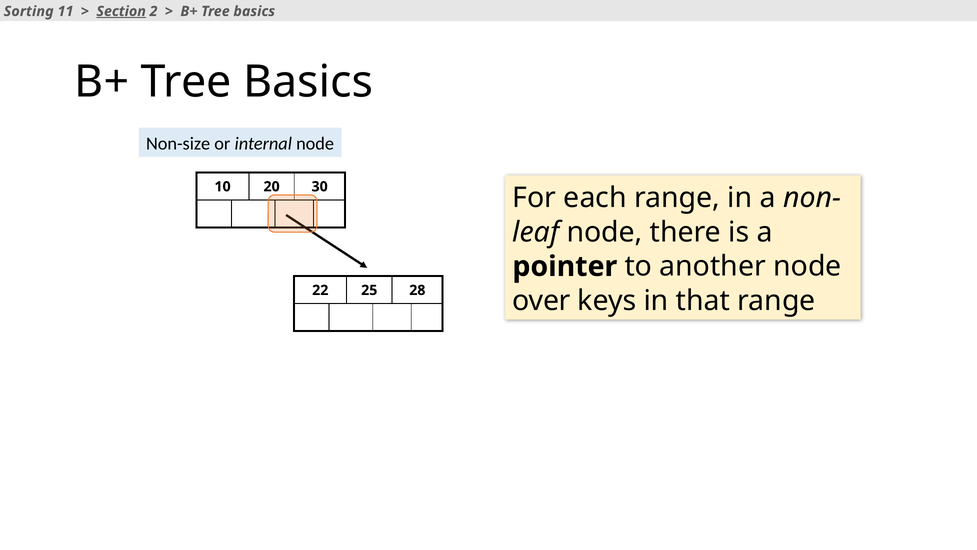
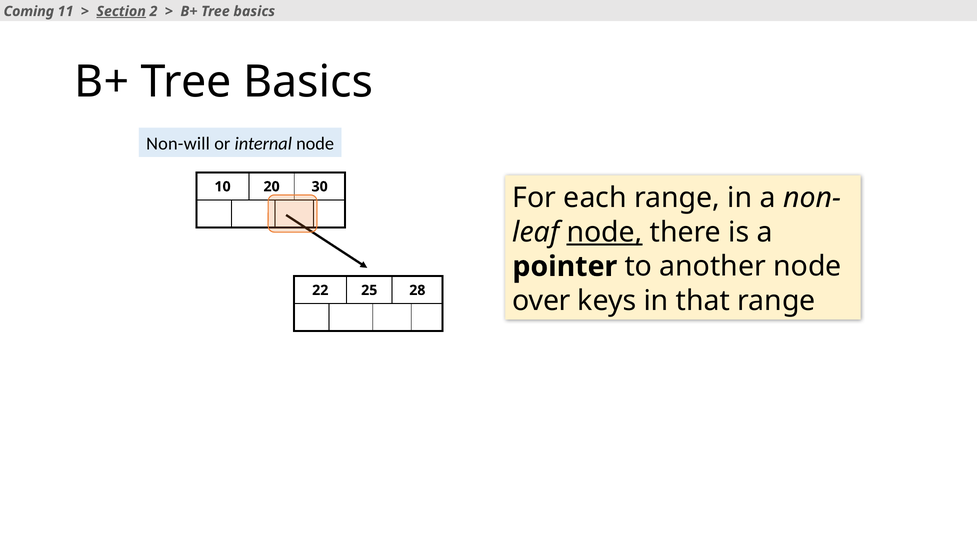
Sorting: Sorting -> Coming (29, 11)
Non-size: Non-size -> Non-will (178, 144)
node underline: none -> present (605, 232)
